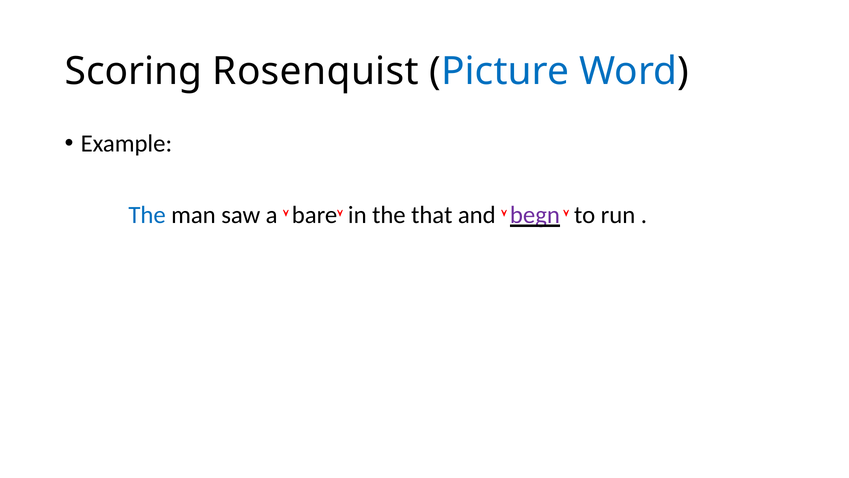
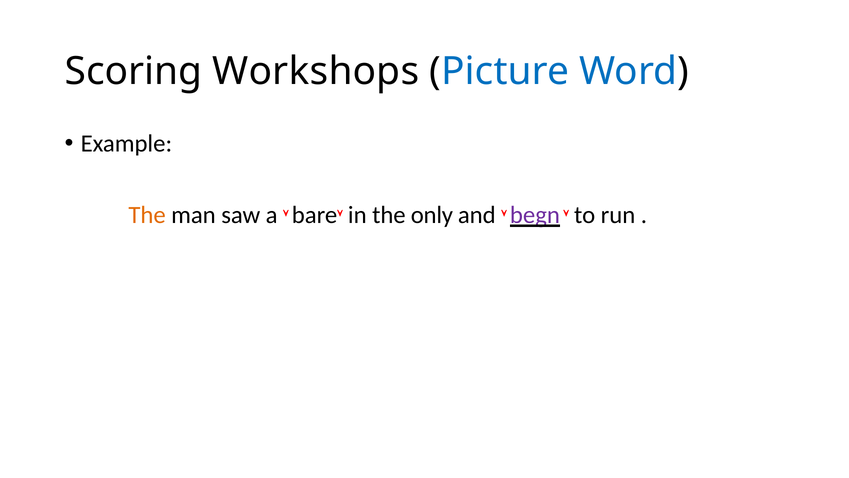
Rosenquist: Rosenquist -> Workshops (316, 71)
The colour: blue -> orange (147, 215)
that: that -> only (432, 215)
